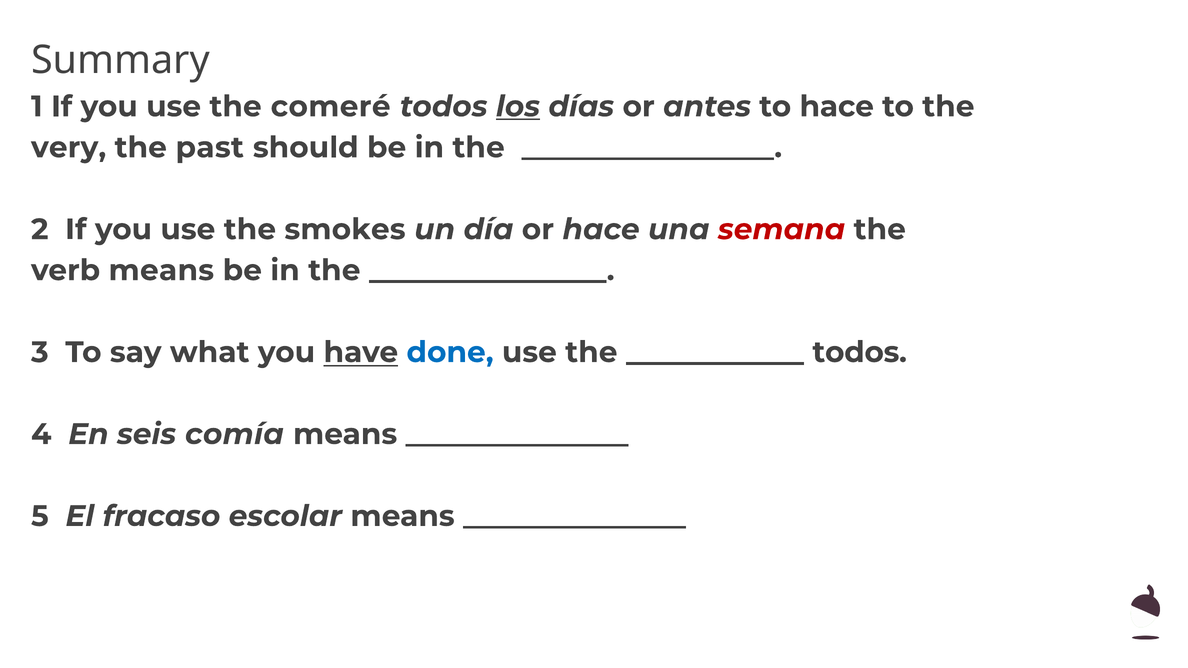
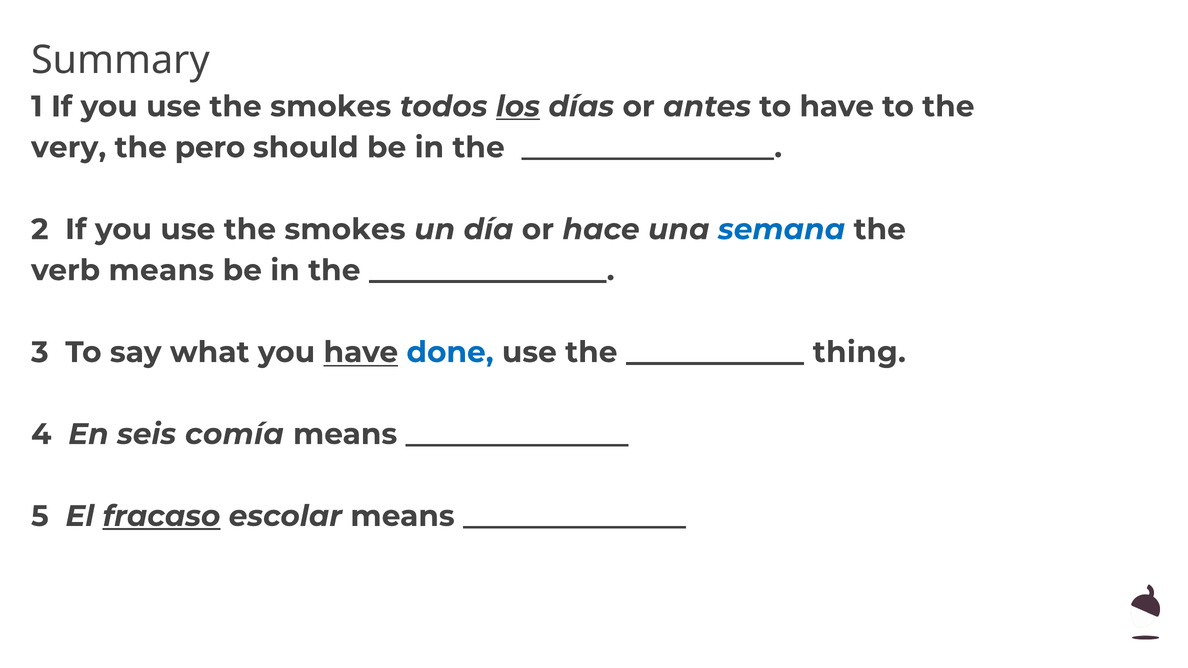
comeré: comeré -> smokes (331, 107)
to hace: hace -> have (837, 107)
past: past -> pero (210, 148)
semana colour: red -> blue (782, 230)
todos: todos -> thing (859, 352)
fracaso underline: none -> present (161, 516)
